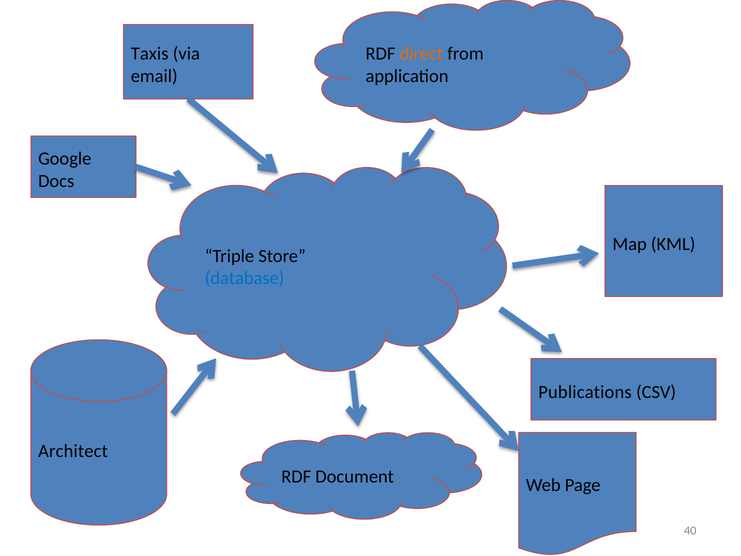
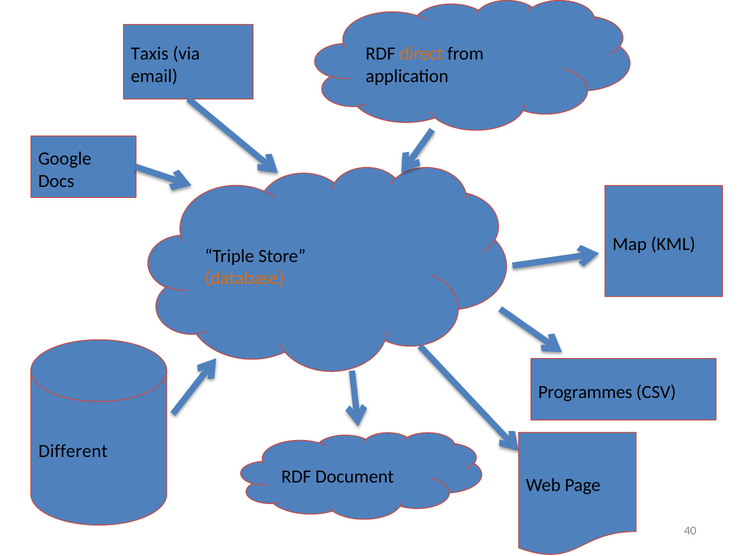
database colour: blue -> orange (245, 278)
Publications: Publications -> Programmes (585, 392)
Architect: Architect -> Different (73, 451)
